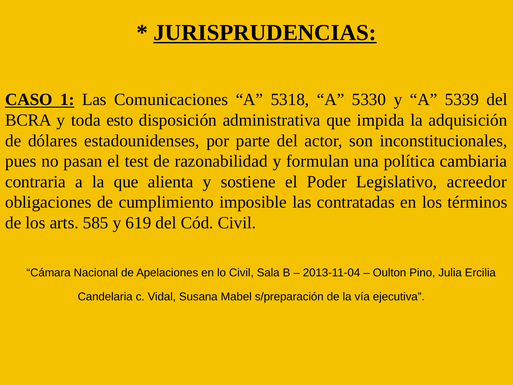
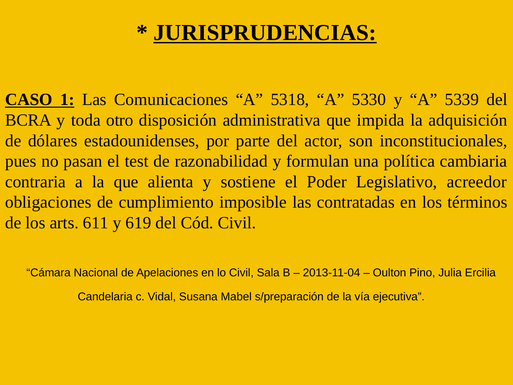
esto: esto -> otro (120, 120)
585: 585 -> 611 (96, 223)
